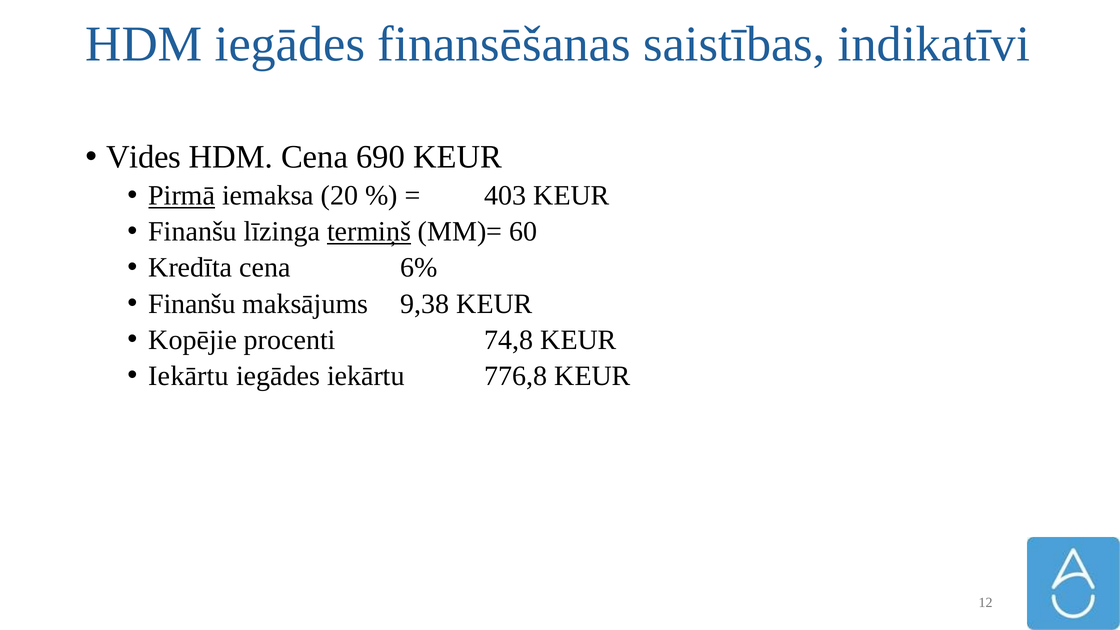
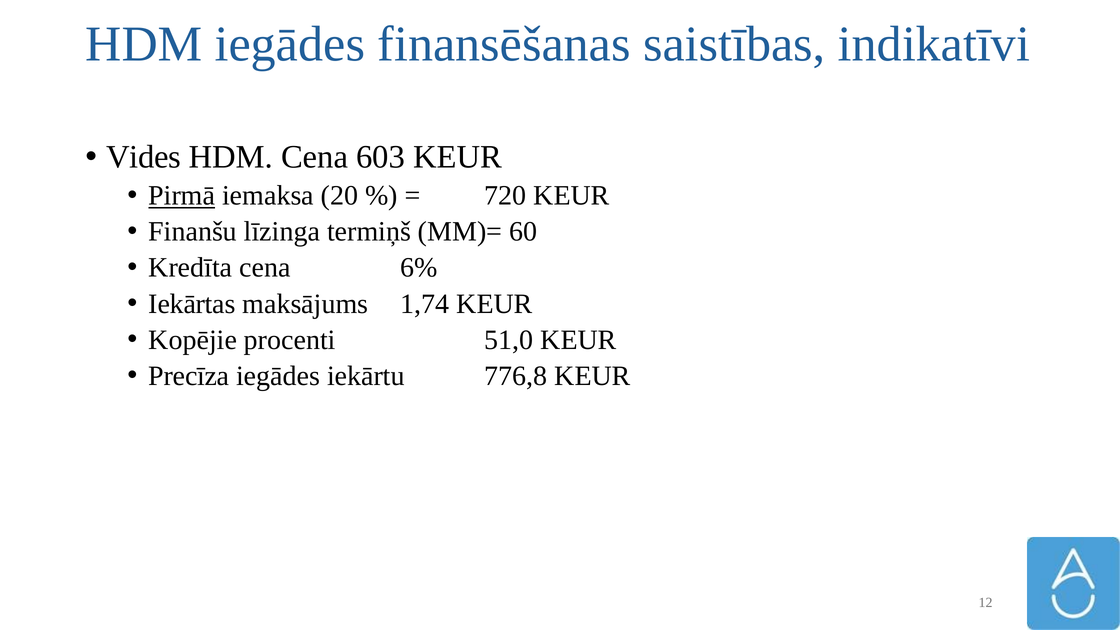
690: 690 -> 603 (381, 157)
403: 403 -> 720 (505, 196)
termiņš underline: present -> none (369, 232)
Finanšu: Finanšu -> Iekārtas (192, 304)
9,38: 9,38 -> 1,74 (425, 304)
74,8: 74,8 -> 51,0 (509, 340)
Iekārtu: Iekārtu -> Precīza (189, 376)
